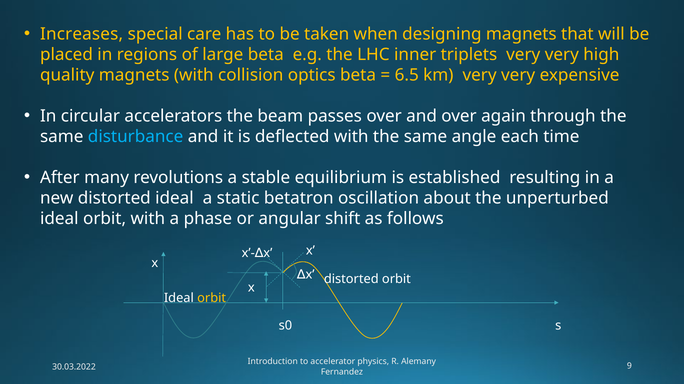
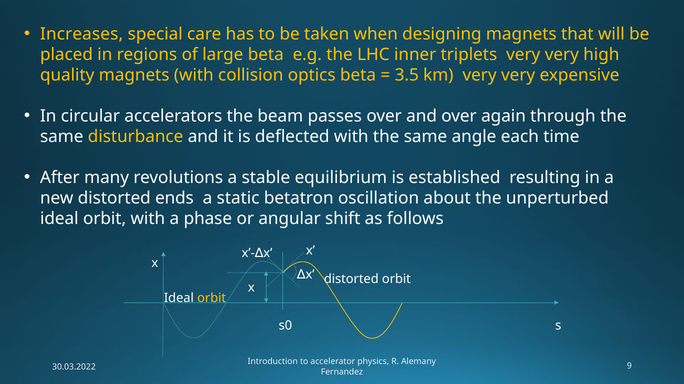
6.5: 6.5 -> 3.5 (407, 75)
disturbance colour: light blue -> yellow (136, 137)
distorted ideal: ideal -> ends (175, 198)
